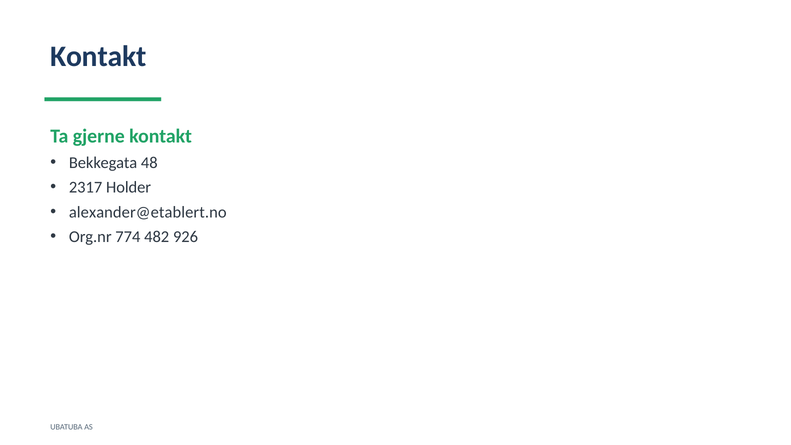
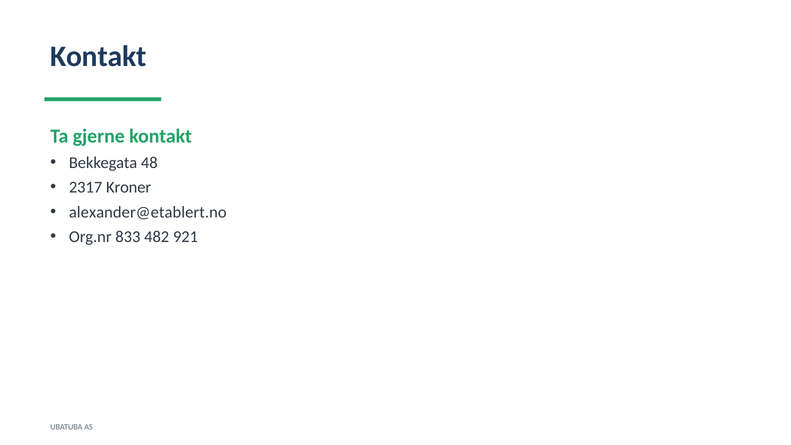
Holder: Holder -> Kroner (129, 187)
774: 774 -> 833 (128, 237)
926: 926 -> 921 (186, 237)
